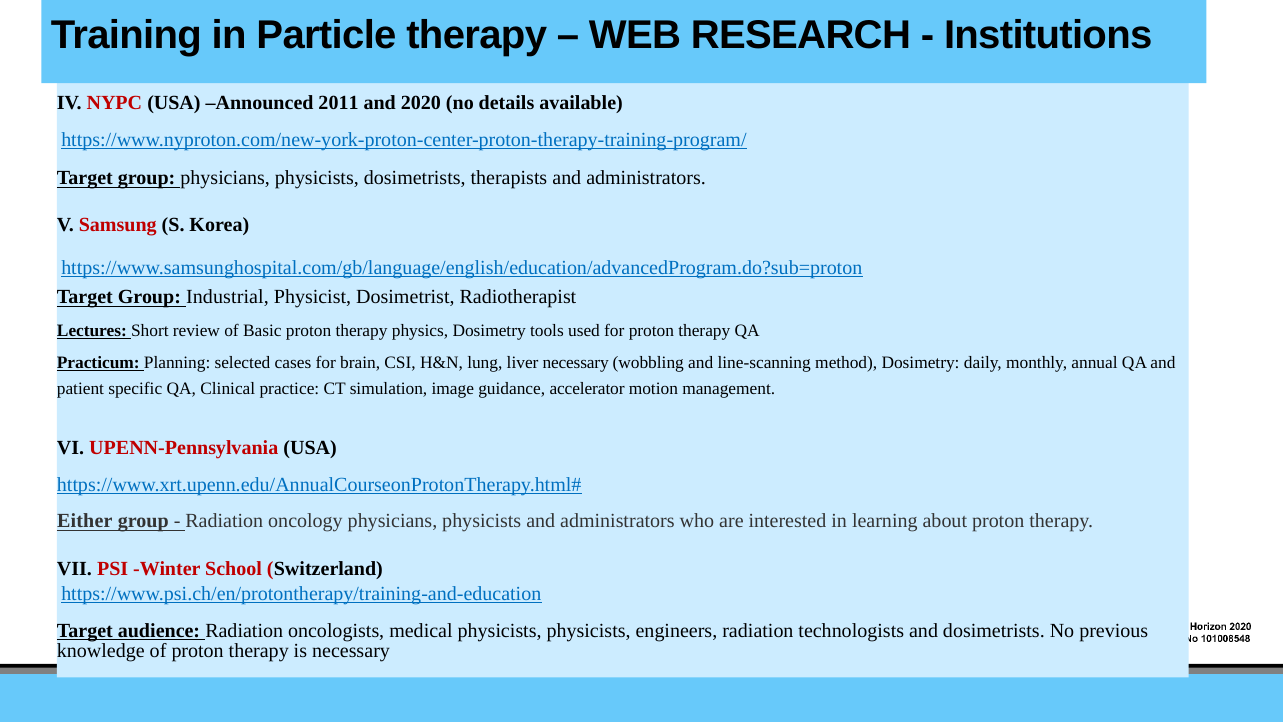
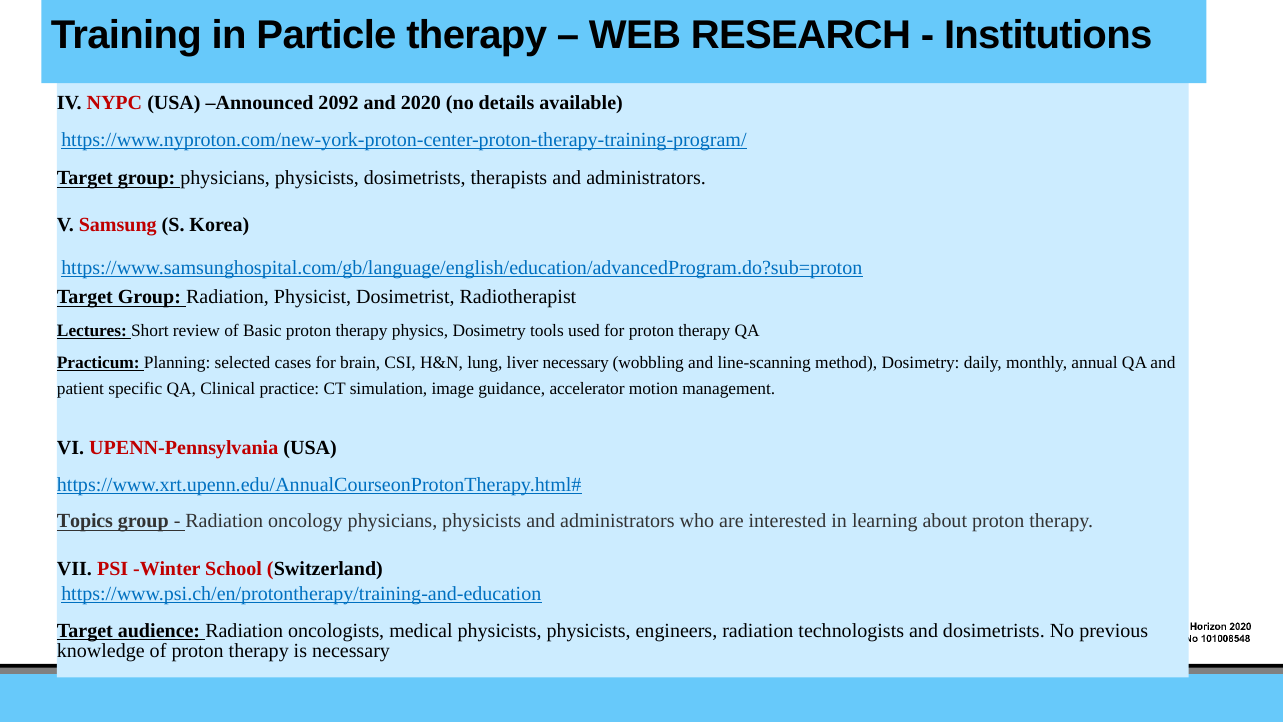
2011: 2011 -> 2092 (339, 103)
Group Industrial: Industrial -> Radiation (227, 297)
Either: Either -> Topics (85, 521)
